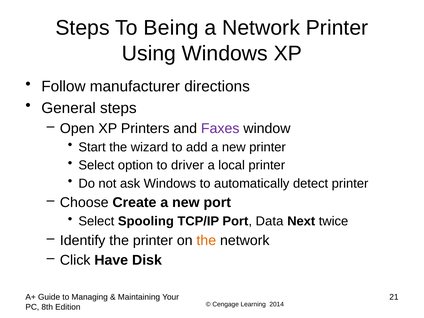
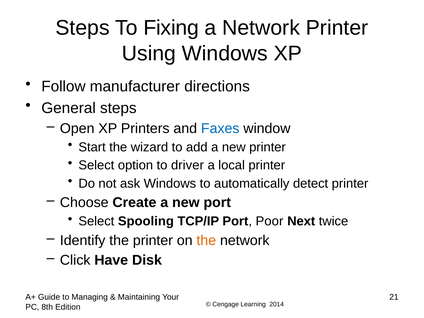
Being: Being -> Fixing (171, 28)
Faxes colour: purple -> blue (220, 128)
Data: Data -> Poor (270, 221)
